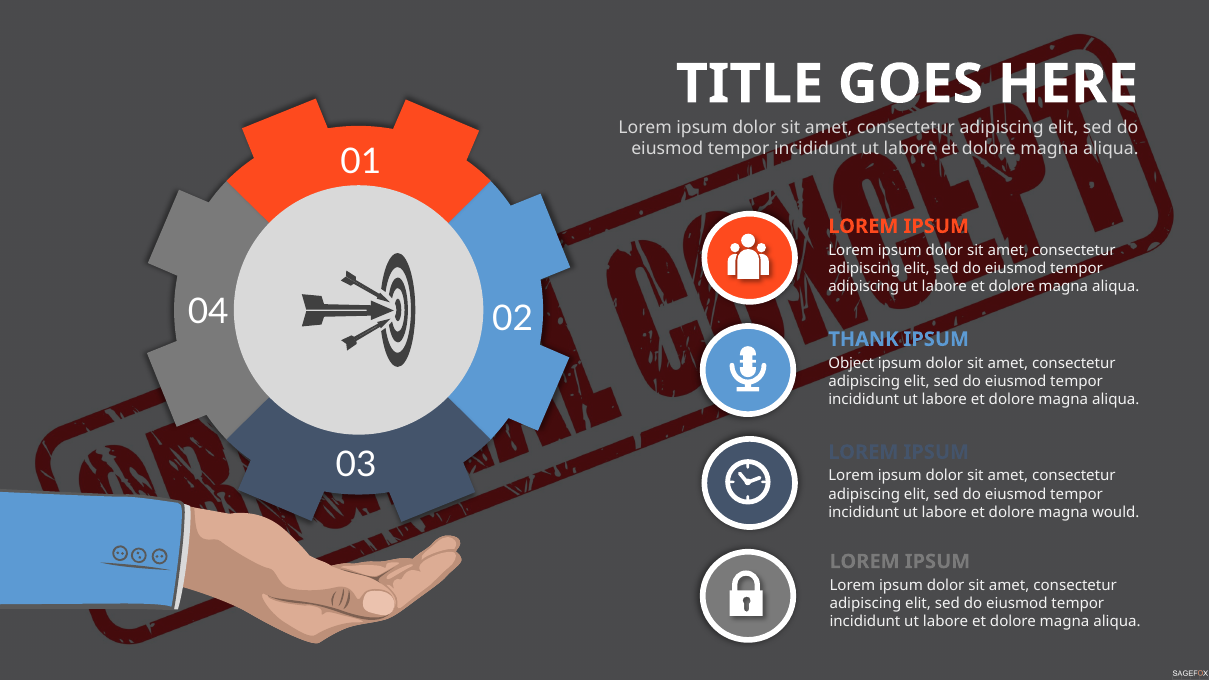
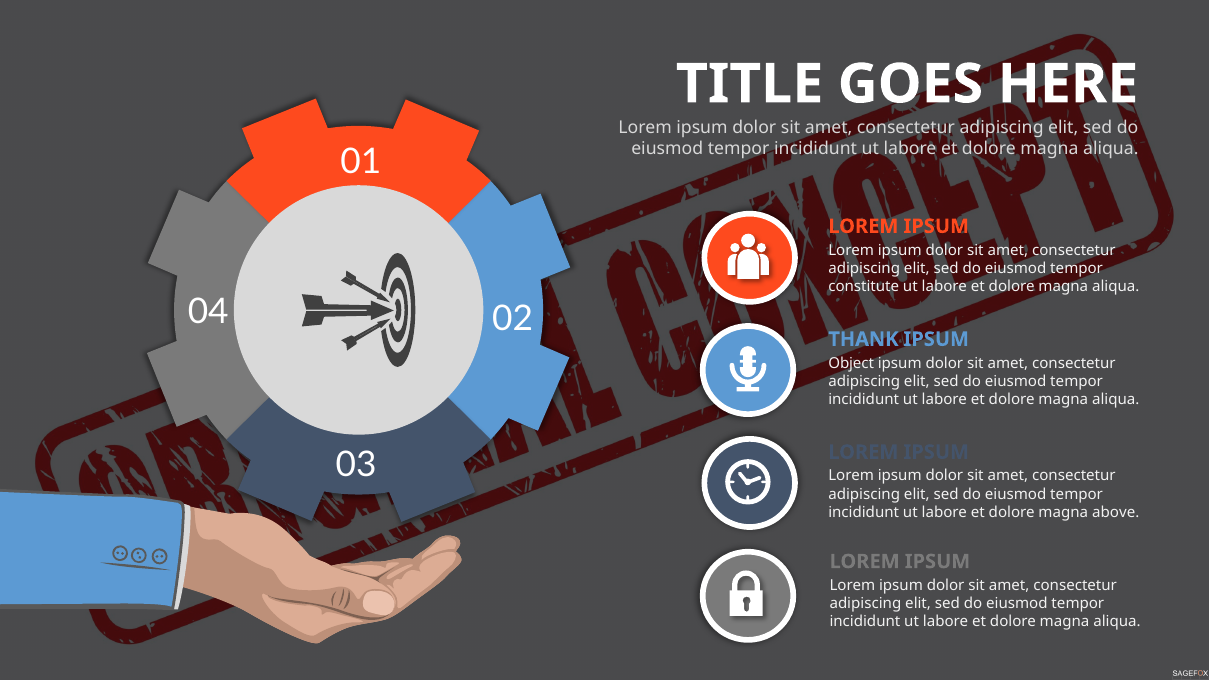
adipiscing: adipiscing -> constitute (864, 286)
would: would -> above (1116, 512)
